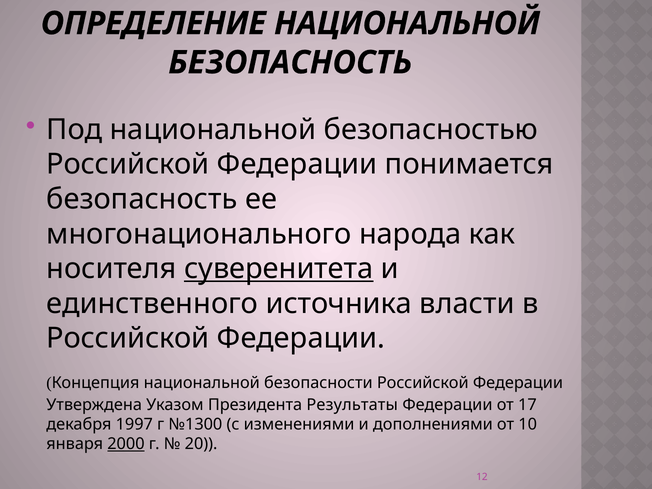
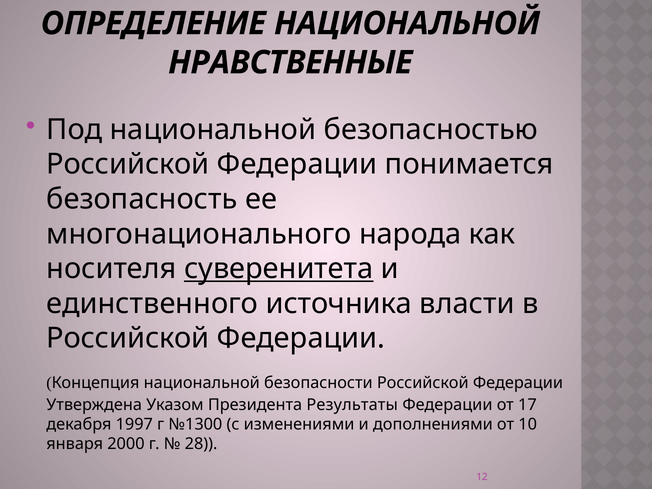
БЕЗОПАСНОСТЬ: БЕЗОПАСНОСТЬ -> НРАВСТВЕННЫЕ (290, 63)
2000 underline: present -> none (126, 444)
20: 20 -> 28 (201, 444)
